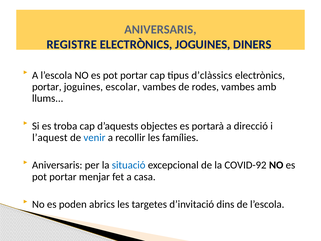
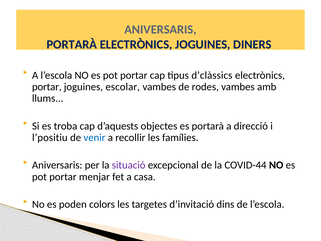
REGISTRE: REGISTRE -> PORTARÀ (72, 44)
l’aquest: l’aquest -> l’positiu (50, 137)
situació colour: blue -> purple (129, 165)
COVID-92: COVID-92 -> COVID-44 (245, 165)
abrics: abrics -> colors (102, 204)
